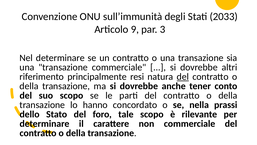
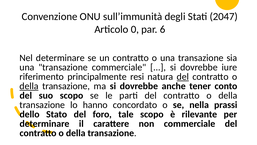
2033: 2033 -> 2047 (224, 16)
9: 9 -> 0 (135, 29)
3: 3 -> 6 (163, 29)
altri: altri -> iure (229, 67)
della underline: none -> present (29, 86)
